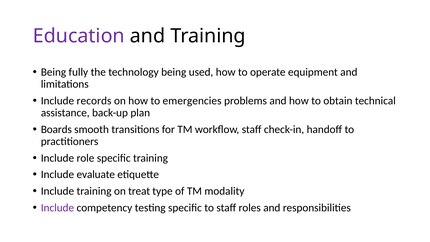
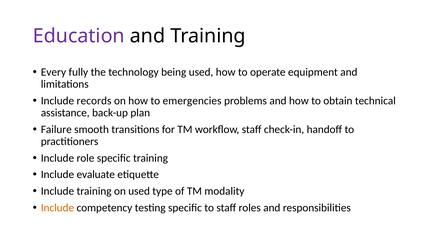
Being: Being -> Every (53, 72)
Boards: Boards -> Failure (56, 129)
on treat: treat -> used (139, 191)
Include colour: purple -> orange (57, 208)
